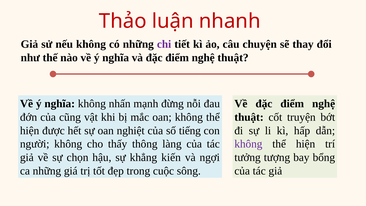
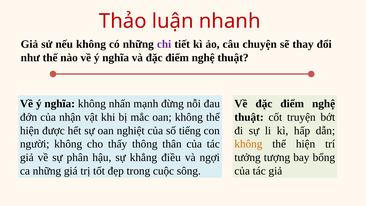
cũng: cũng -> nhận (70, 117)
làng: làng -> thân (172, 144)
không colour: purple -> orange (248, 144)
chọn: chọn -> phân (78, 157)
kiến: kiến -> điều (171, 157)
